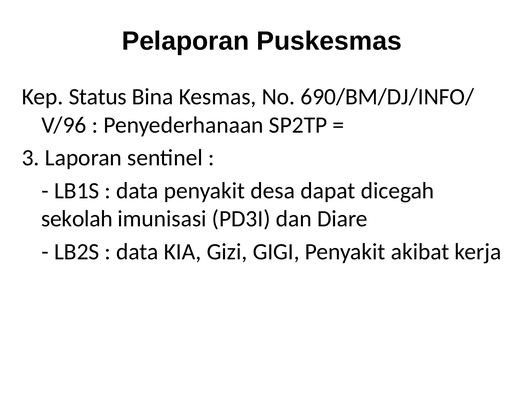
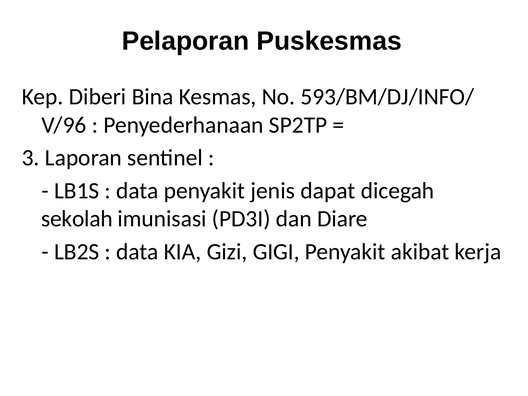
Status: Status -> Diberi (98, 97)
690/BM/DJ/INFO/: 690/BM/DJ/INFO/ -> 593/BM/DJ/INFO/ (387, 97)
desa: desa -> jenis (273, 191)
